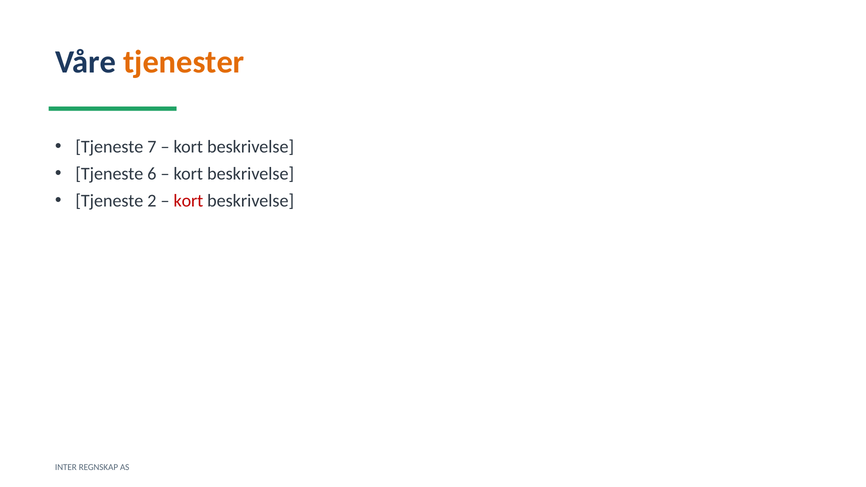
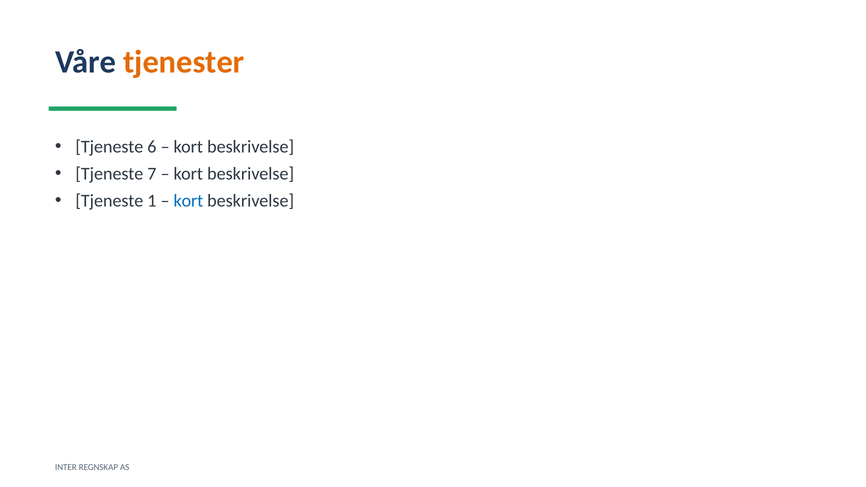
7: 7 -> 6 (152, 147)
6: 6 -> 7 (152, 174)
2: 2 -> 1 (152, 201)
kort colour: red -> blue (188, 201)
